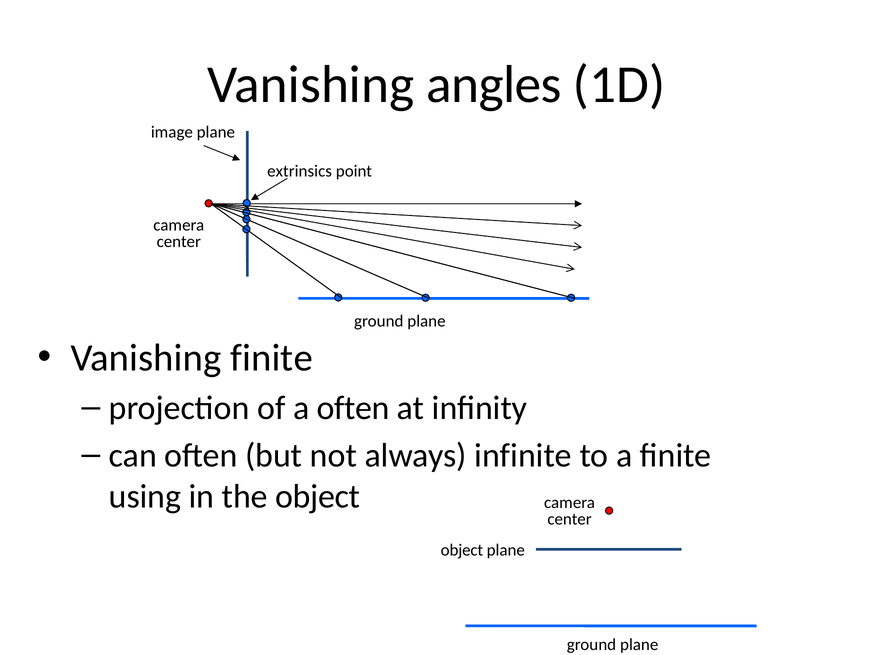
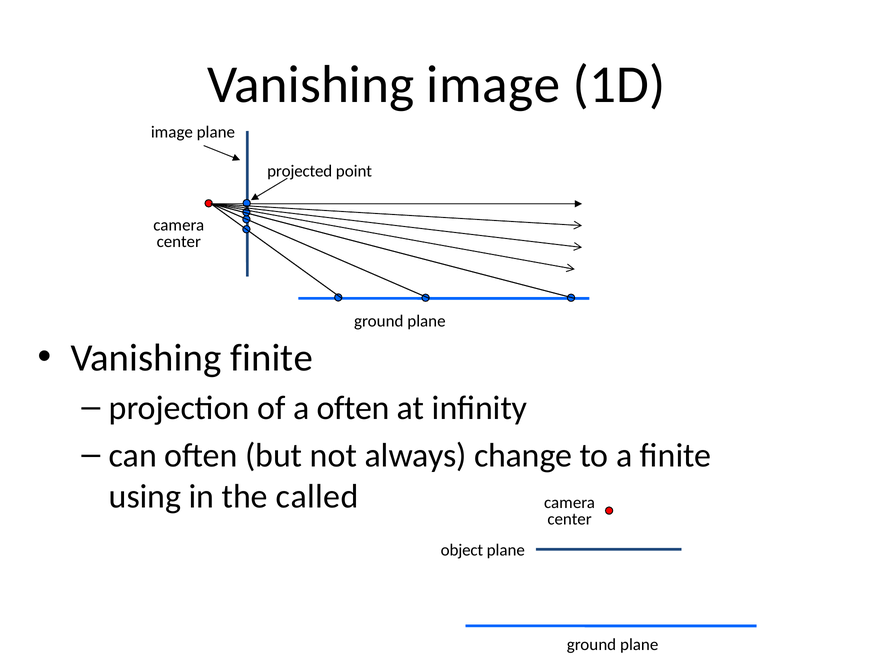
Vanishing angles: angles -> image (493, 85)
extrinsics: extrinsics -> projected (300, 171)
infinite: infinite -> change (523, 455)
the object: object -> called (317, 496)
